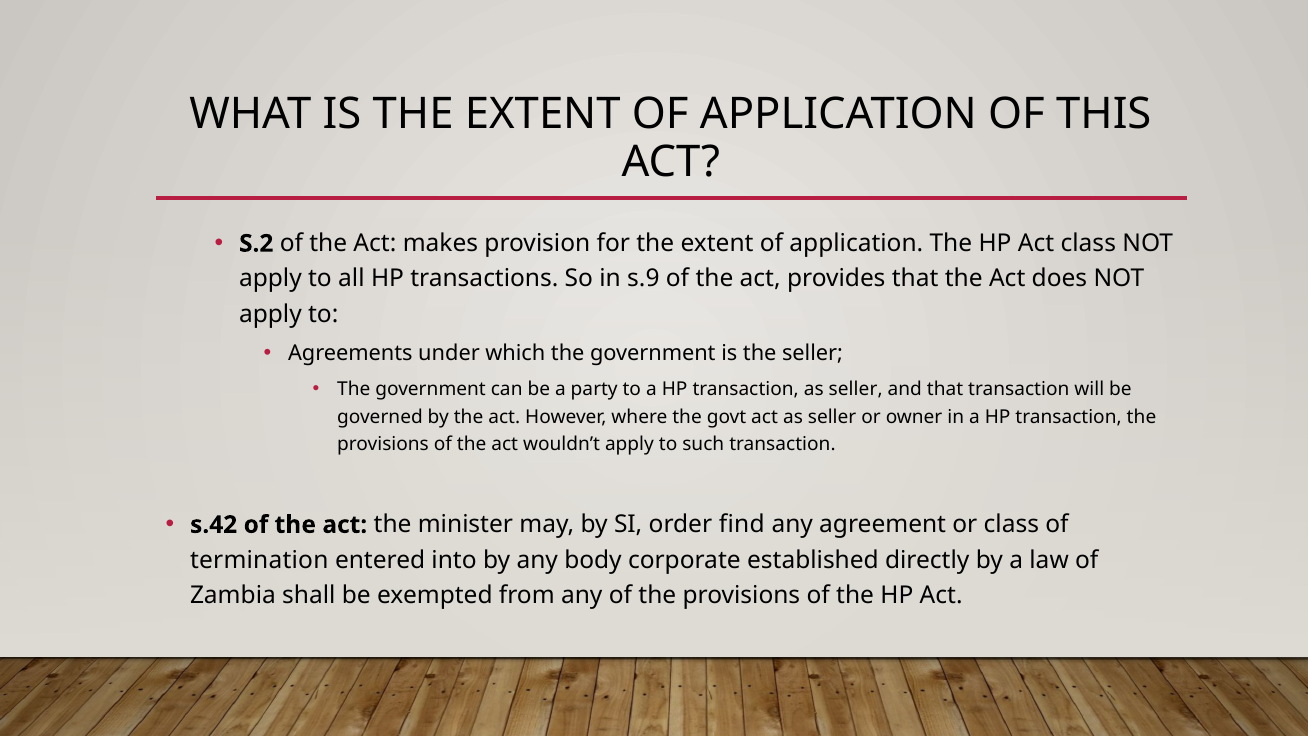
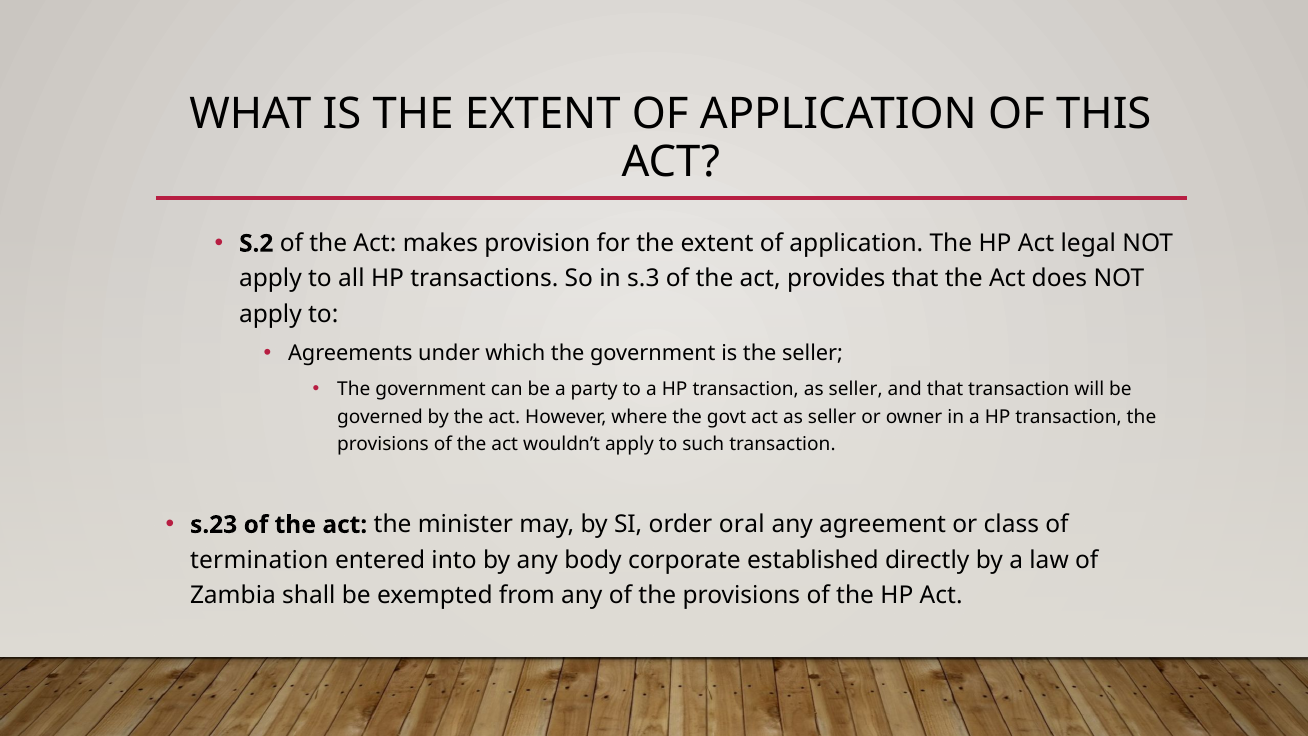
Act class: class -> legal (1088, 243)
s.9: s.9 -> s.3 (643, 279)
s.42: s.42 -> s.23 (214, 525)
find: find -> oral (742, 525)
